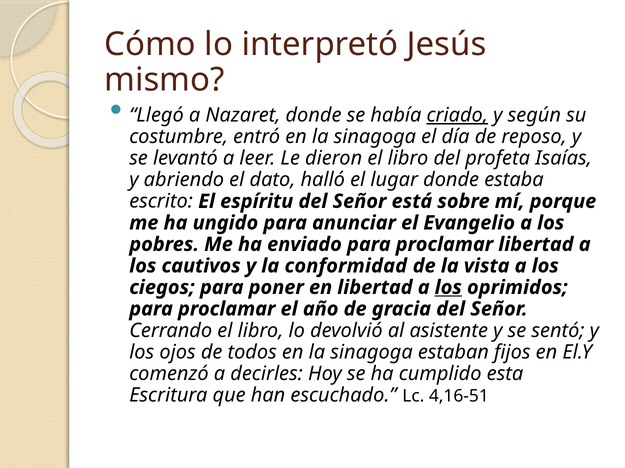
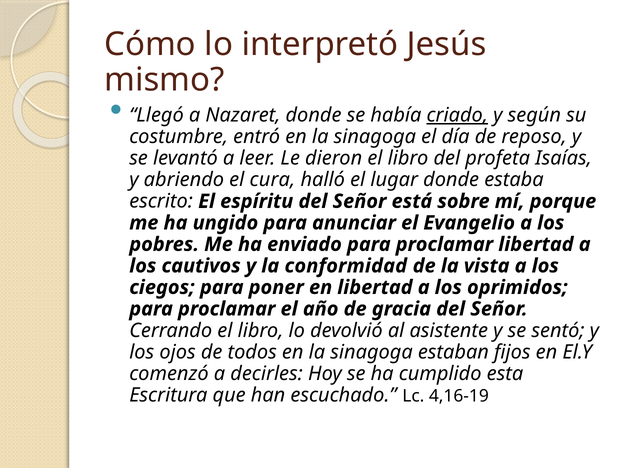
dato: dato -> cura (272, 180)
los underline: present -> none (448, 288)
4,16-51: 4,16-51 -> 4,16-19 (459, 396)
